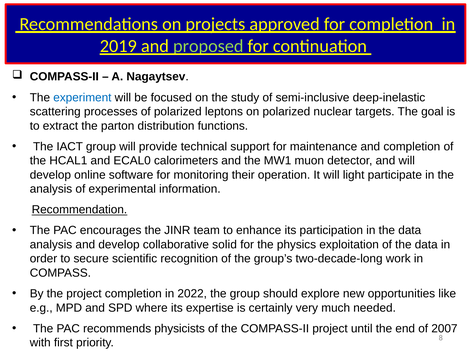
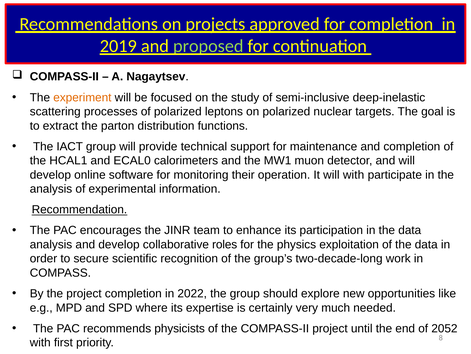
experiment colour: blue -> orange (82, 97)
will light: light -> with (354, 174)
solid: solid -> roles (225, 244)
2007: 2007 -> 2052 (444, 328)
